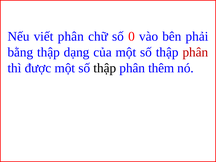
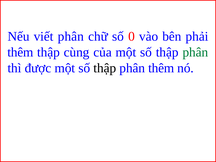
bằng: bằng -> thêm (20, 52)
dạng: dạng -> cùng (77, 52)
phân colour: red -> green (195, 52)
